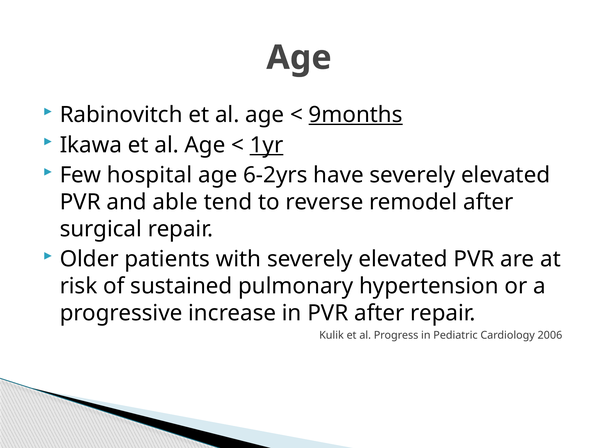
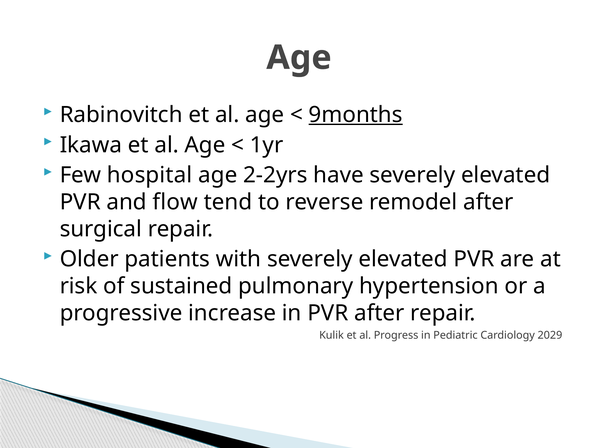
1yr underline: present -> none (267, 145)
6-2yrs: 6-2yrs -> 2-2yrs (275, 175)
able: able -> flow (175, 202)
2006: 2006 -> 2029 (550, 336)
